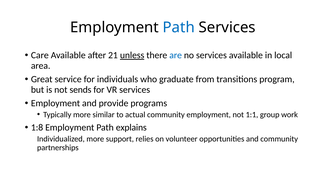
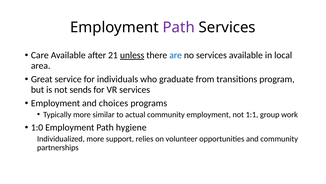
Path colour: blue -> purple (179, 27)
provide: provide -> choices (114, 103)
1:8: 1:8 -> 1:0 (37, 127)
explains: explains -> hygiene (131, 127)
